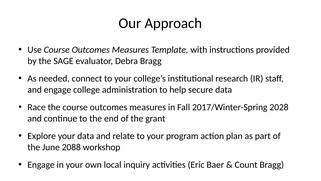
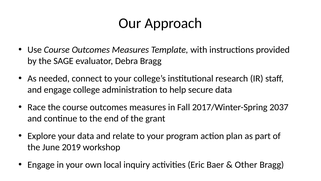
2028: 2028 -> 2037 (279, 107)
2088: 2088 -> 2019 (71, 147)
Count: Count -> Other (246, 164)
